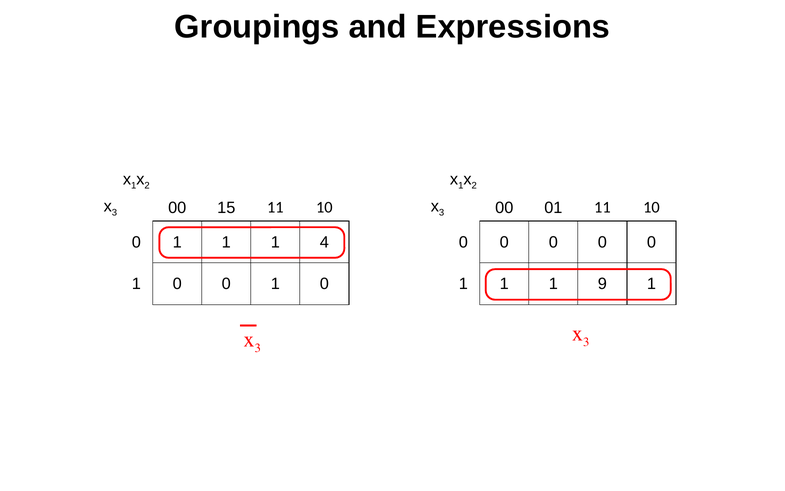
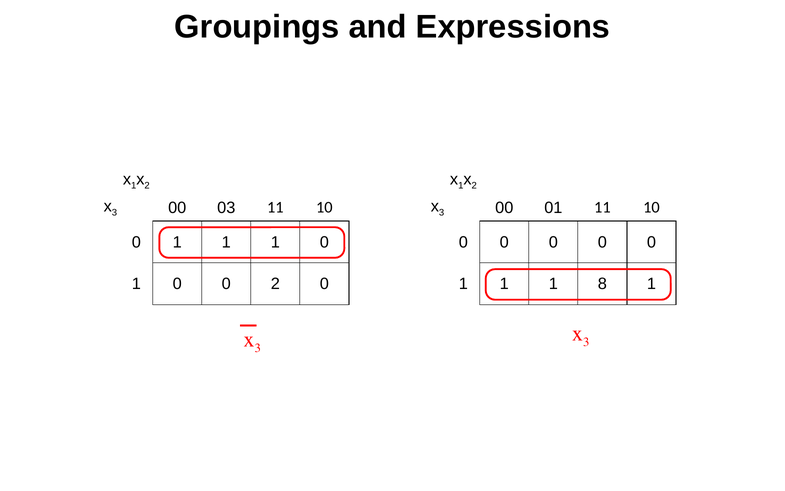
15: 15 -> 03 (226, 208)
1 1 4: 4 -> 0 (324, 242)
1 0 0 1: 1 -> 2 (275, 284)
9: 9 -> 8 (602, 284)
